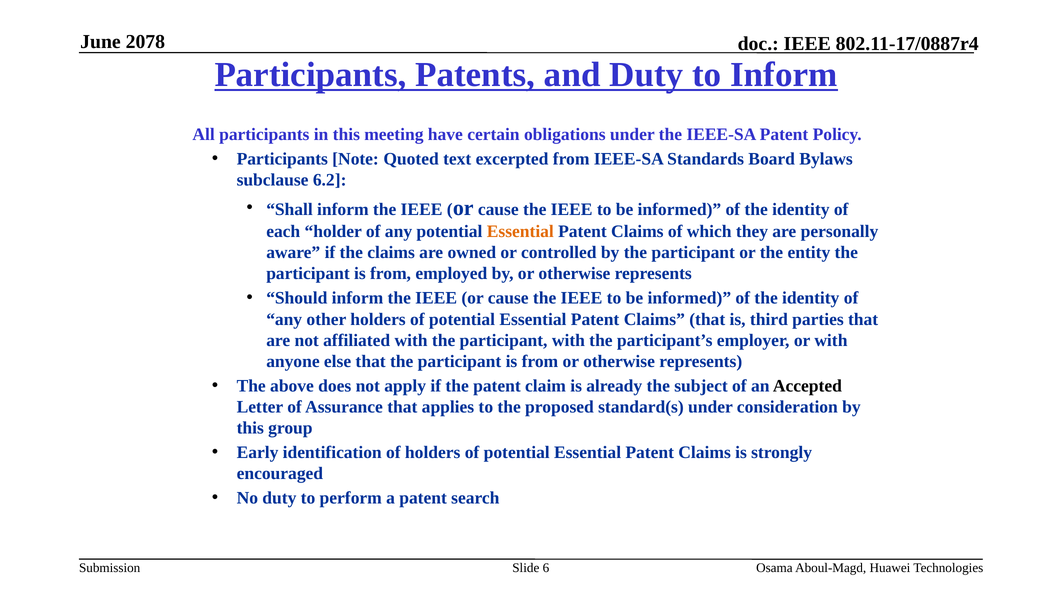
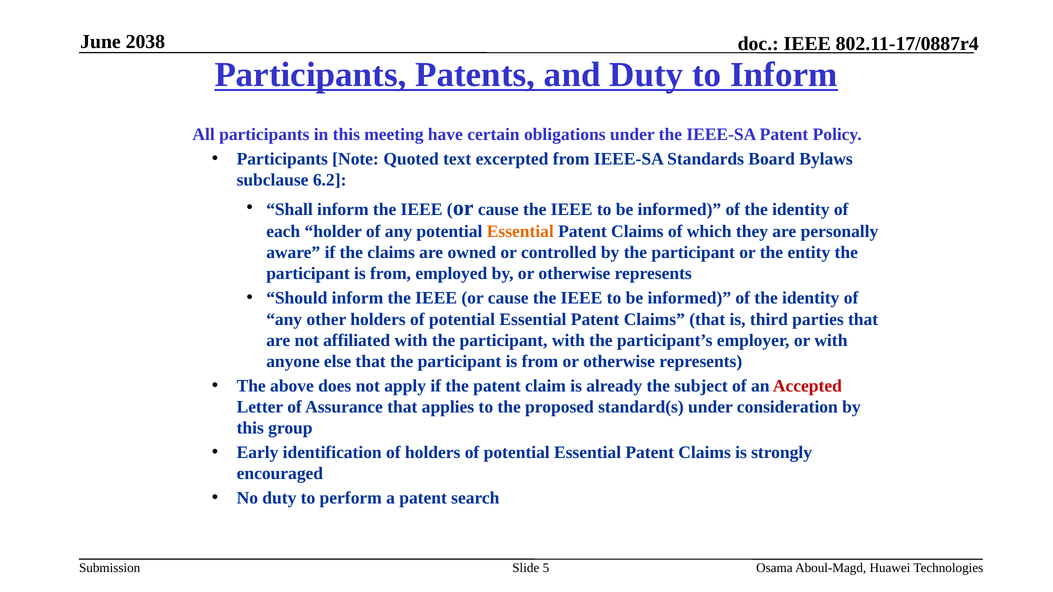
2078: 2078 -> 2038 (145, 42)
Accepted colour: black -> red (807, 386)
6: 6 -> 5 (546, 568)
